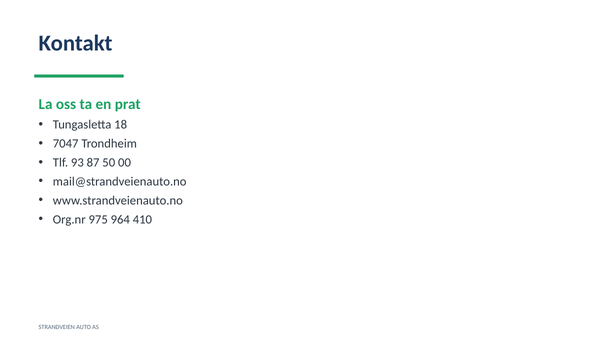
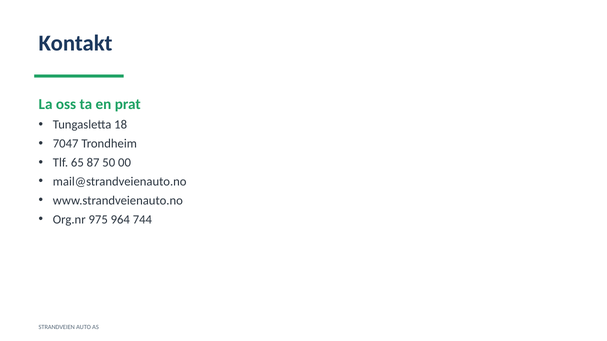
93: 93 -> 65 (77, 163)
410: 410 -> 744 (142, 220)
